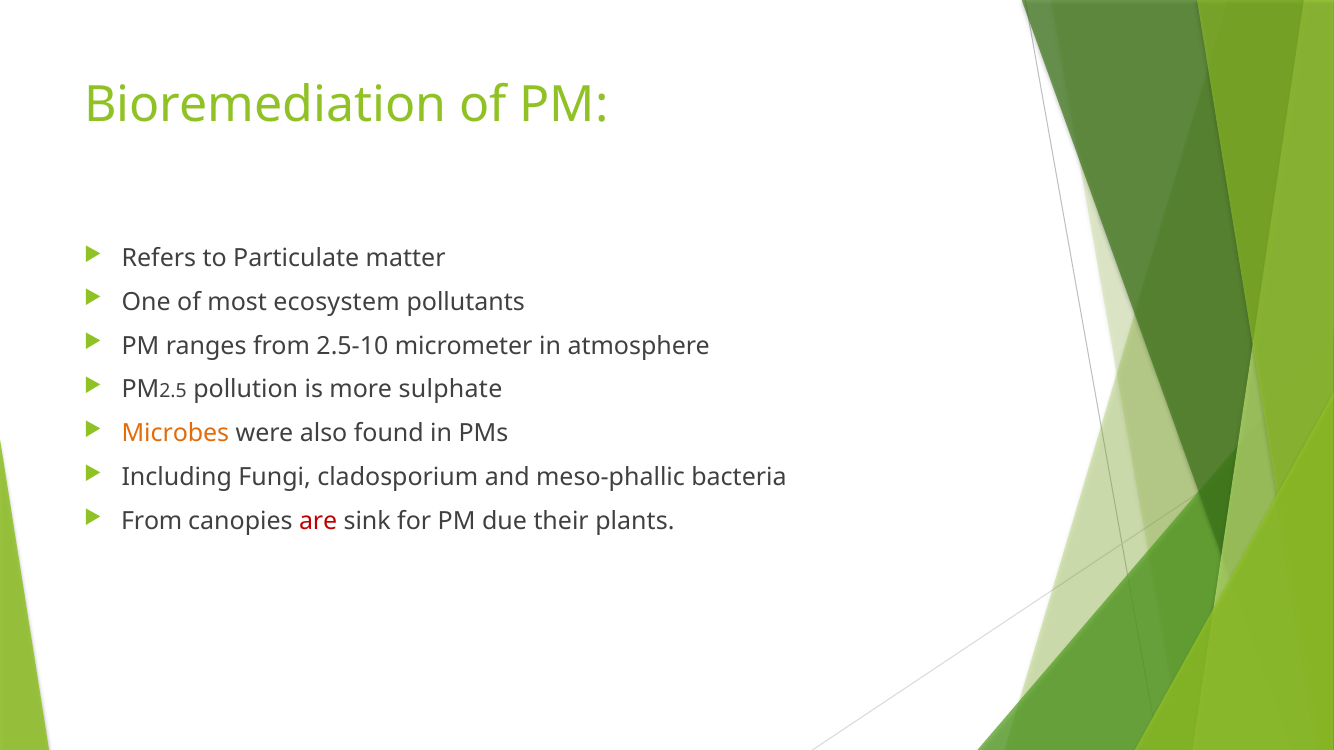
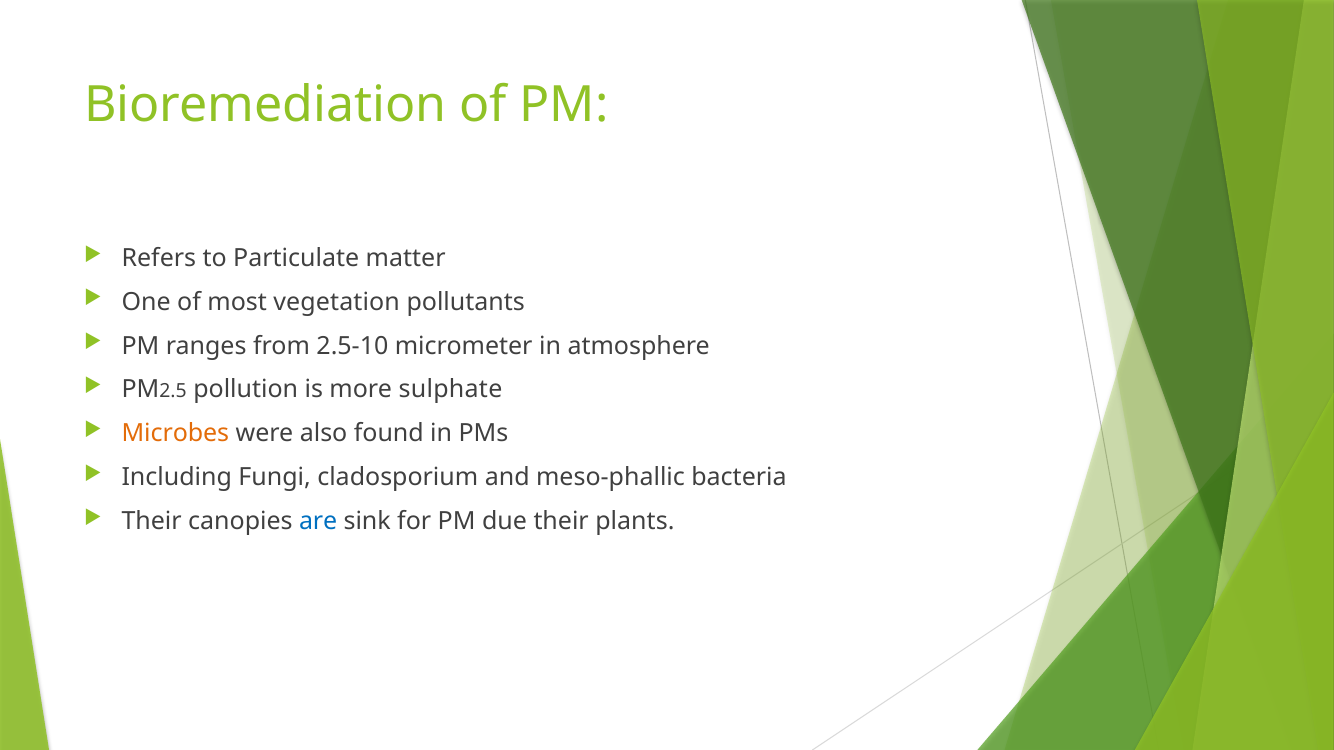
ecosystem: ecosystem -> vegetation (337, 302)
From: From -> Their (152, 522)
are colour: red -> blue (318, 522)
